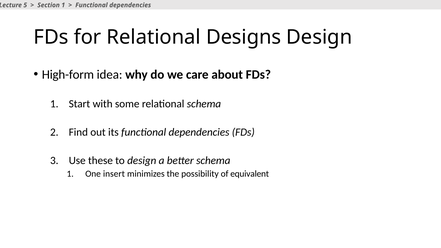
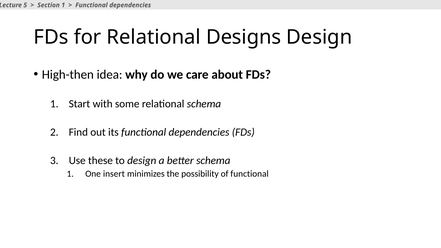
High-form: High-form -> High-then (68, 75)
of equivalent: equivalent -> functional (250, 174)
